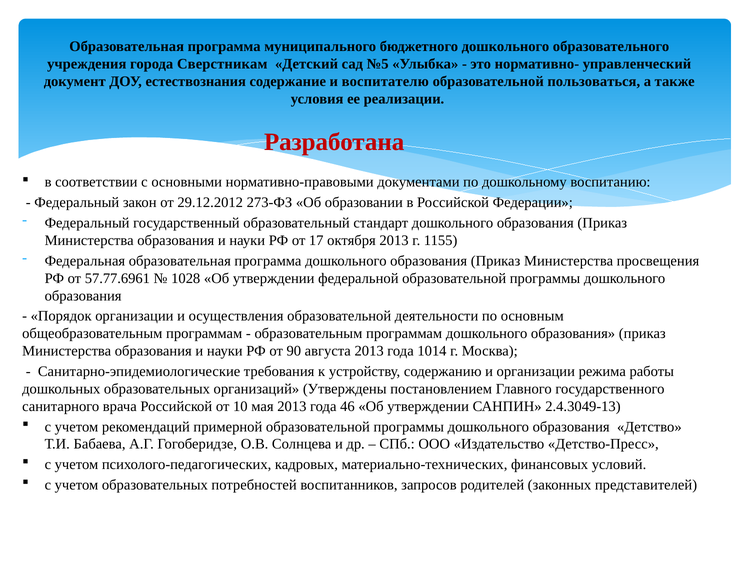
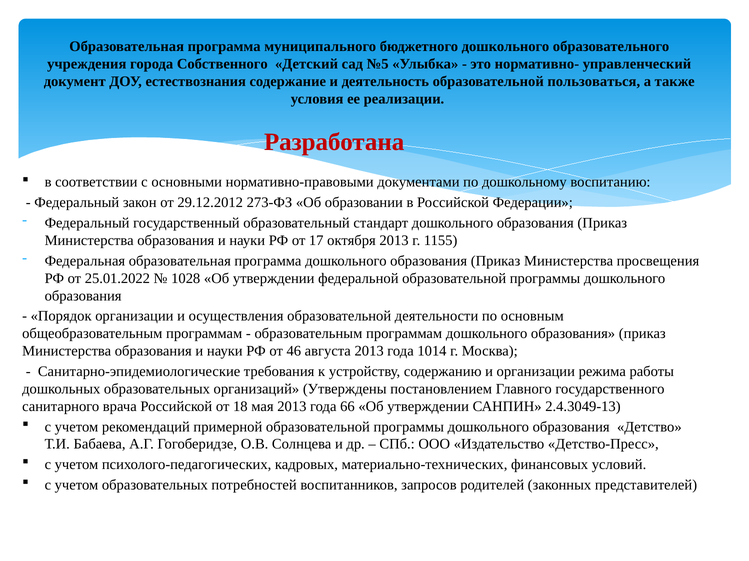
Сверстникам: Сверстникам -> Собственного (222, 64)
воспитателю: воспитателю -> деятельность (385, 82)
57.77.6961: 57.77.6961 -> 25.01.2022 (117, 279)
90: 90 -> 46 (294, 351)
10: 10 -> 18 (240, 407)
46: 46 -> 66 (347, 407)
